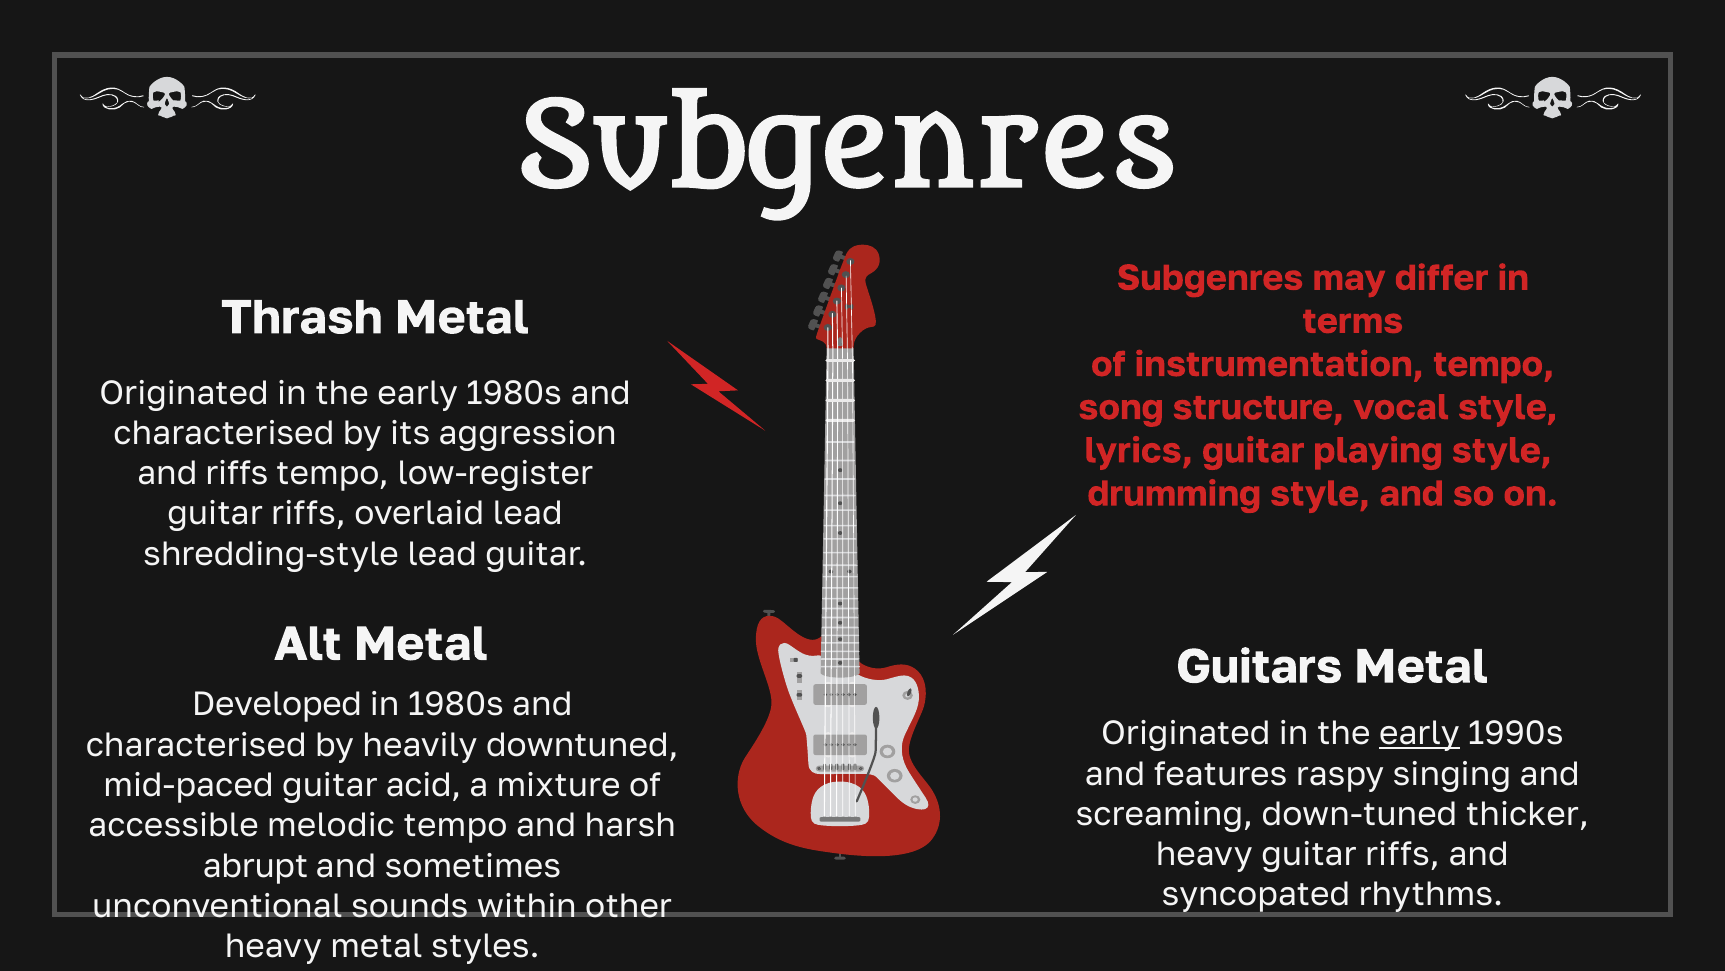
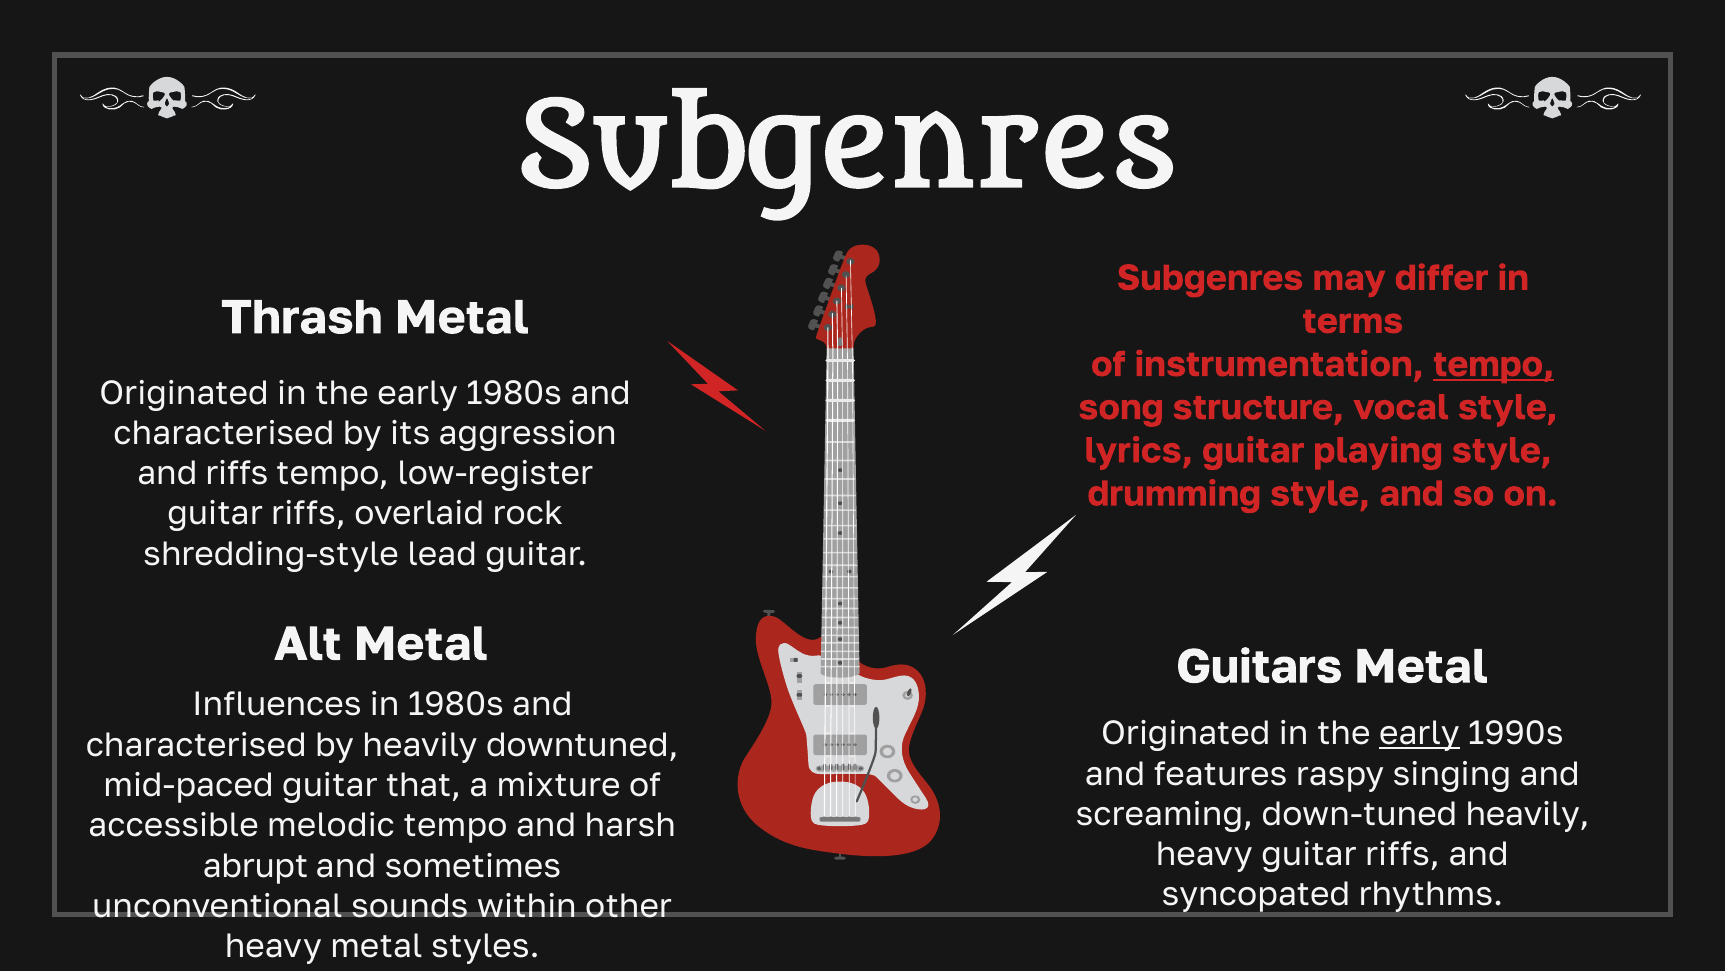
tempo underline: none -> present (1494, 364)
overlaid lead: lead -> rock (528, 514)
Developed: Developed -> Influences (277, 704)
acid: acid -> that (424, 785)
down-tuned thicker: thicker -> heavily (1528, 814)
